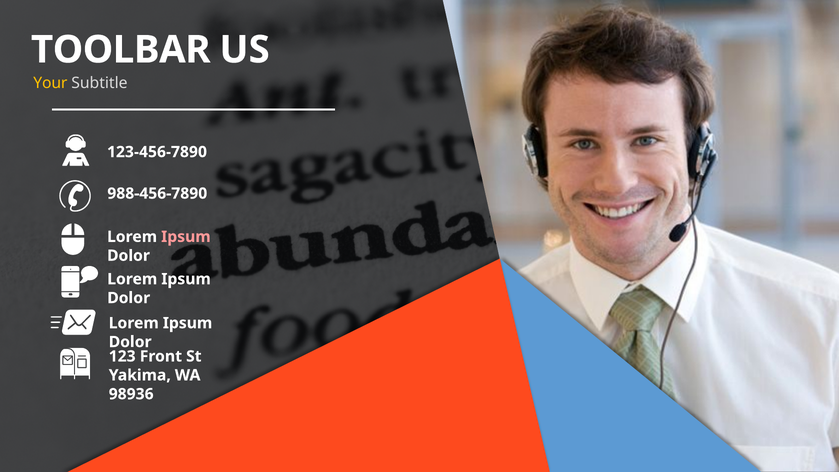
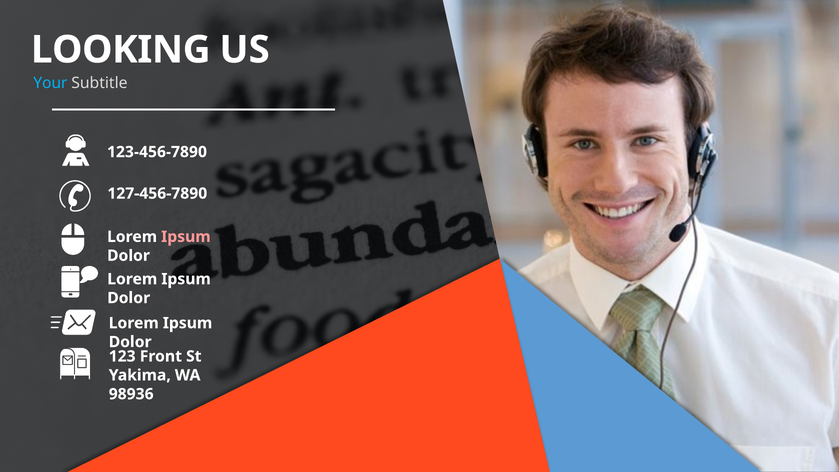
TOOLBAR: TOOLBAR -> LOOKING (121, 50)
Your colour: yellow -> light blue (50, 83)
988-456-7890: 988-456-7890 -> 127-456-7890 (157, 193)
